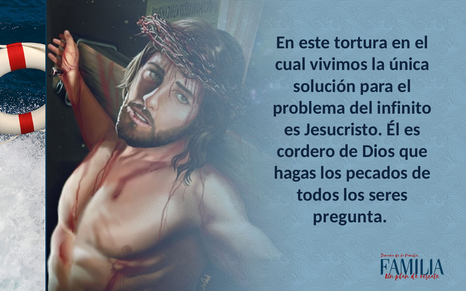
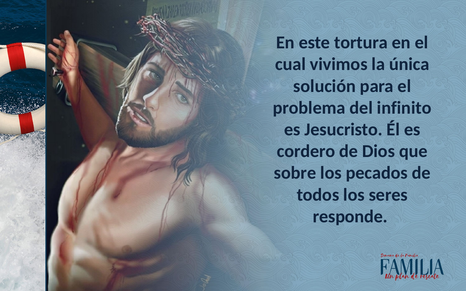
hagas: hagas -> sobre (295, 173)
pregunta: pregunta -> responde (350, 217)
